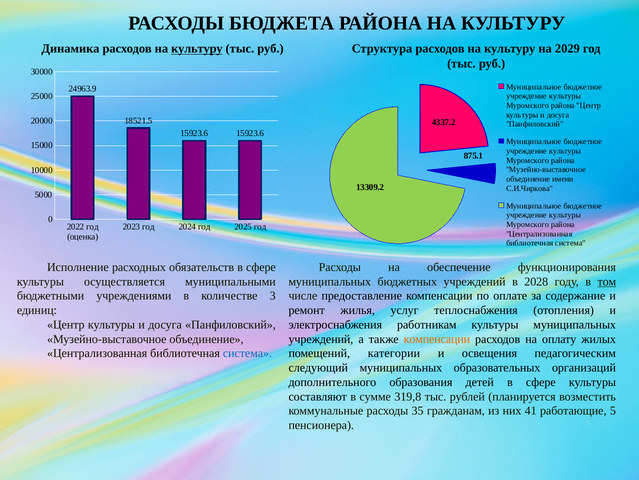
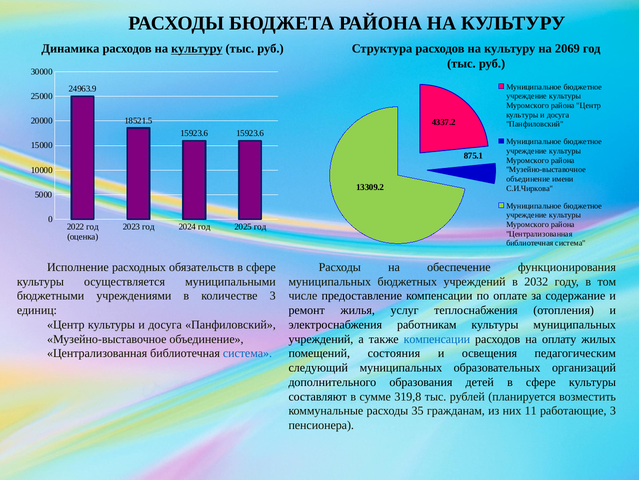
2029: 2029 -> 2069 (567, 49)
2028: 2028 -> 2032 (536, 281)
том underline: present -> none (607, 281)
компенсации colour: orange -> blue (437, 339)
категории: категории -> состояния (394, 353)
41: 41 -> 11 (531, 410)
работающие 5: 5 -> 3 (613, 410)
